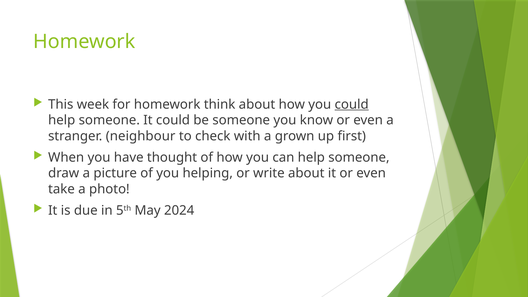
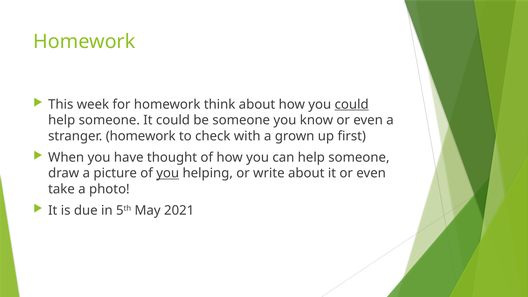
stranger neighbour: neighbour -> homework (141, 136)
you underline: none -> present (168, 173)
2024: 2024 -> 2021 (179, 210)
